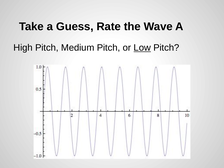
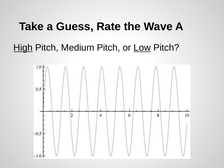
High underline: none -> present (23, 48)
